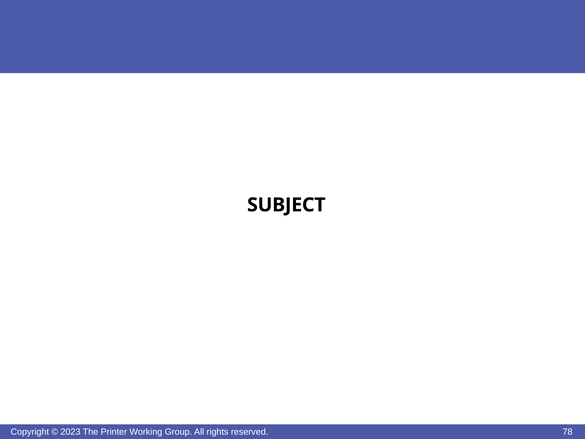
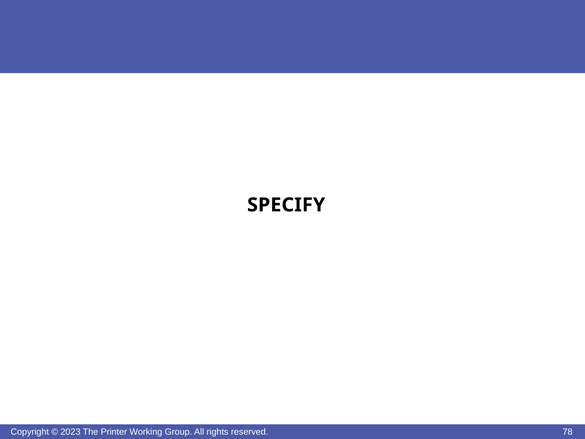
SUBJECT: SUBJECT -> SPECIFY (286, 205)
